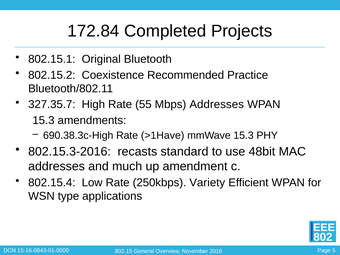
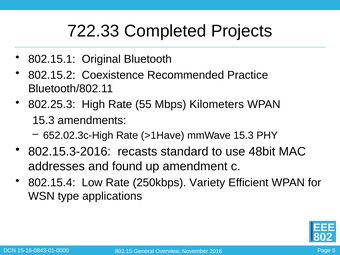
172.84: 172.84 -> 722.33 (93, 31)
327.35.7: 327.35.7 -> 802.25.3 (52, 104)
Mbps Addresses: Addresses -> Kilometers (217, 104)
690.38.3c-High: 690.38.3c-High -> 652.02.3c-High (78, 135)
much: much -> found (127, 166)
